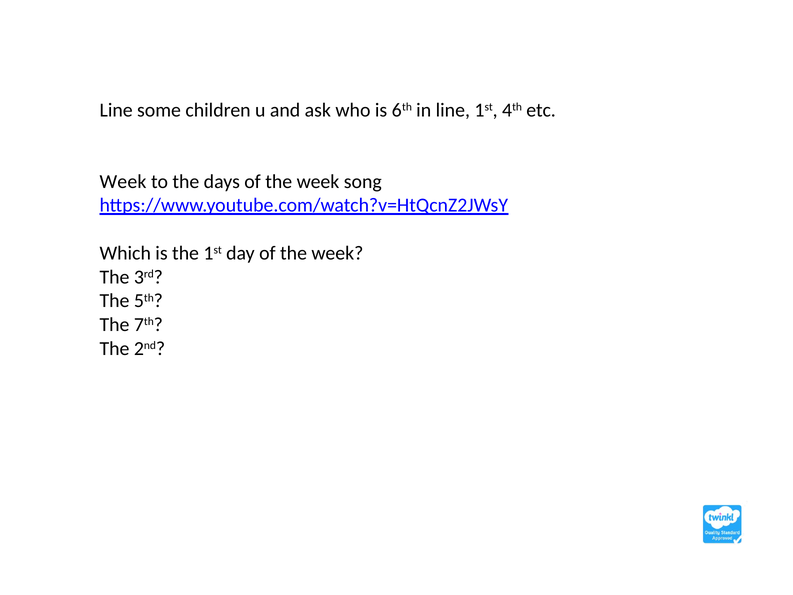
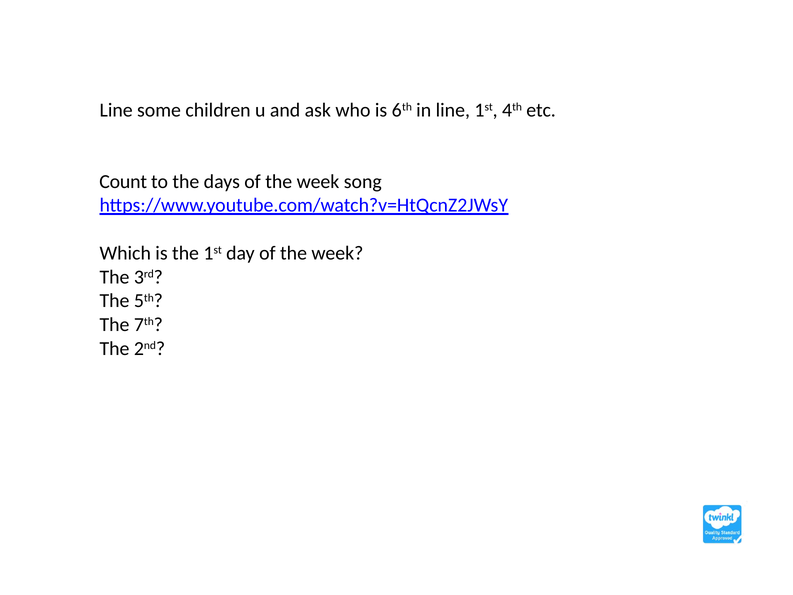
Week: Week -> Count (123, 181)
